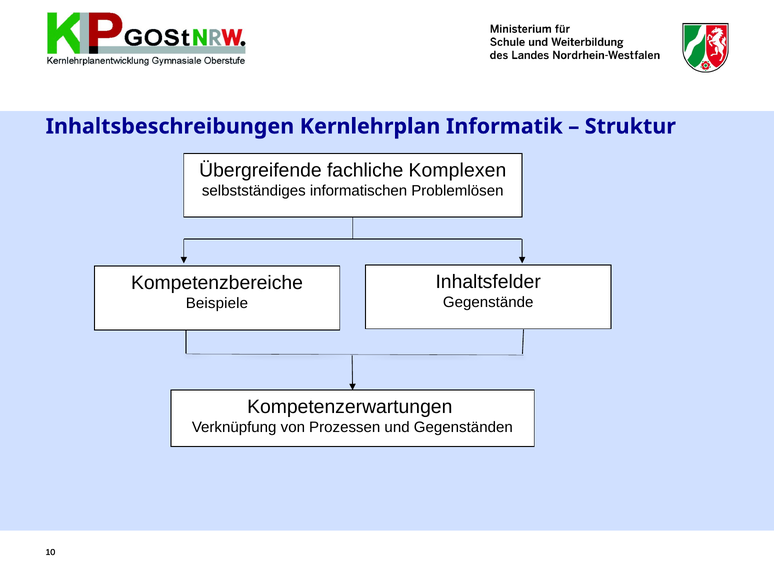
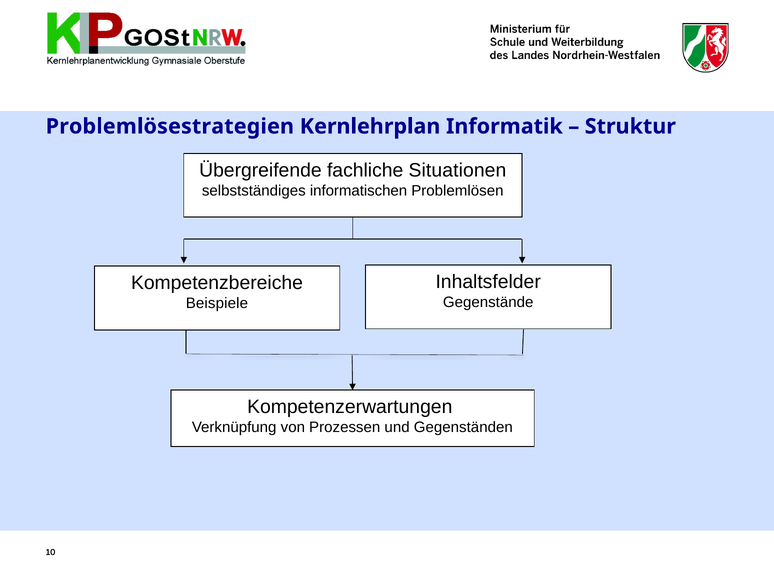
Inhaltsbeschreibungen: Inhaltsbeschreibungen -> Problemlösestrategien (170, 126)
Komplexen: Komplexen -> Situationen (457, 170)
